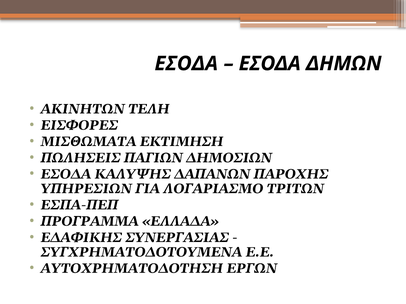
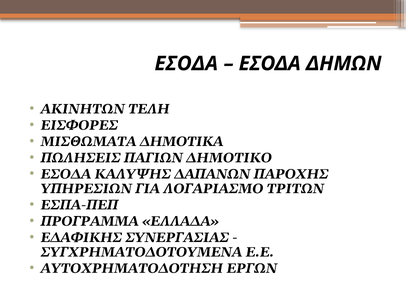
ΕΚΤΙΜΗΣΗ: ΕΚΤΙΜΗΣΗ -> ΔΗΜΟΤΙΚΑ (182, 142)
ΔΗΜΟΣΙΩΝ: ΔΗΜΟΣΙΩΝ -> ΔΗΜΟΤΙΚΟ (229, 158)
